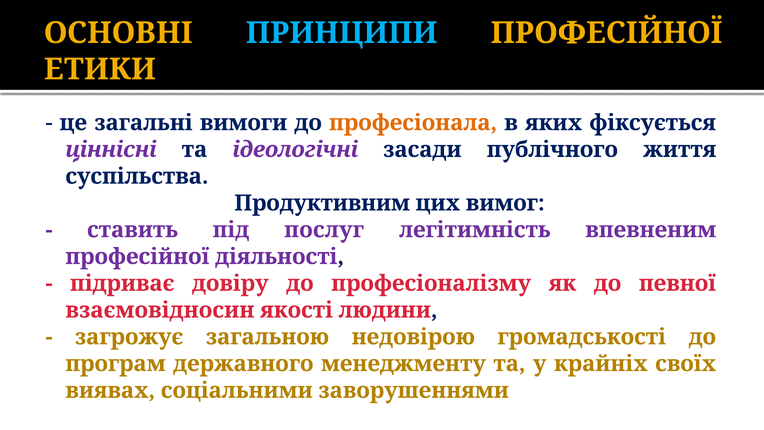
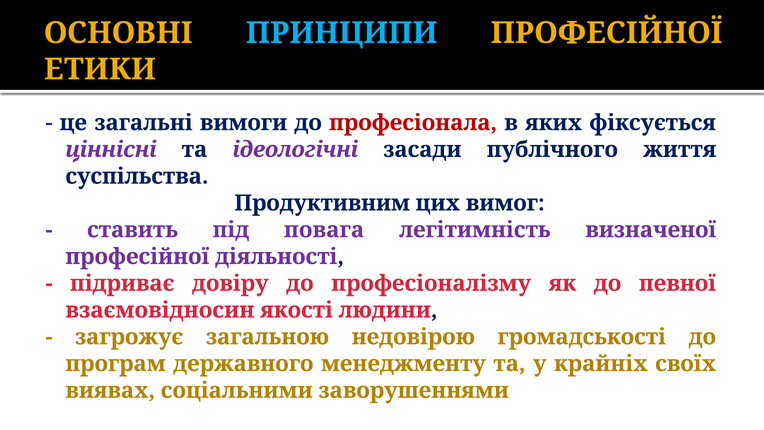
професіонала colour: orange -> red (413, 123)
послуг: послуг -> повага (324, 230)
впевненим: впевненим -> визначеної (651, 230)
